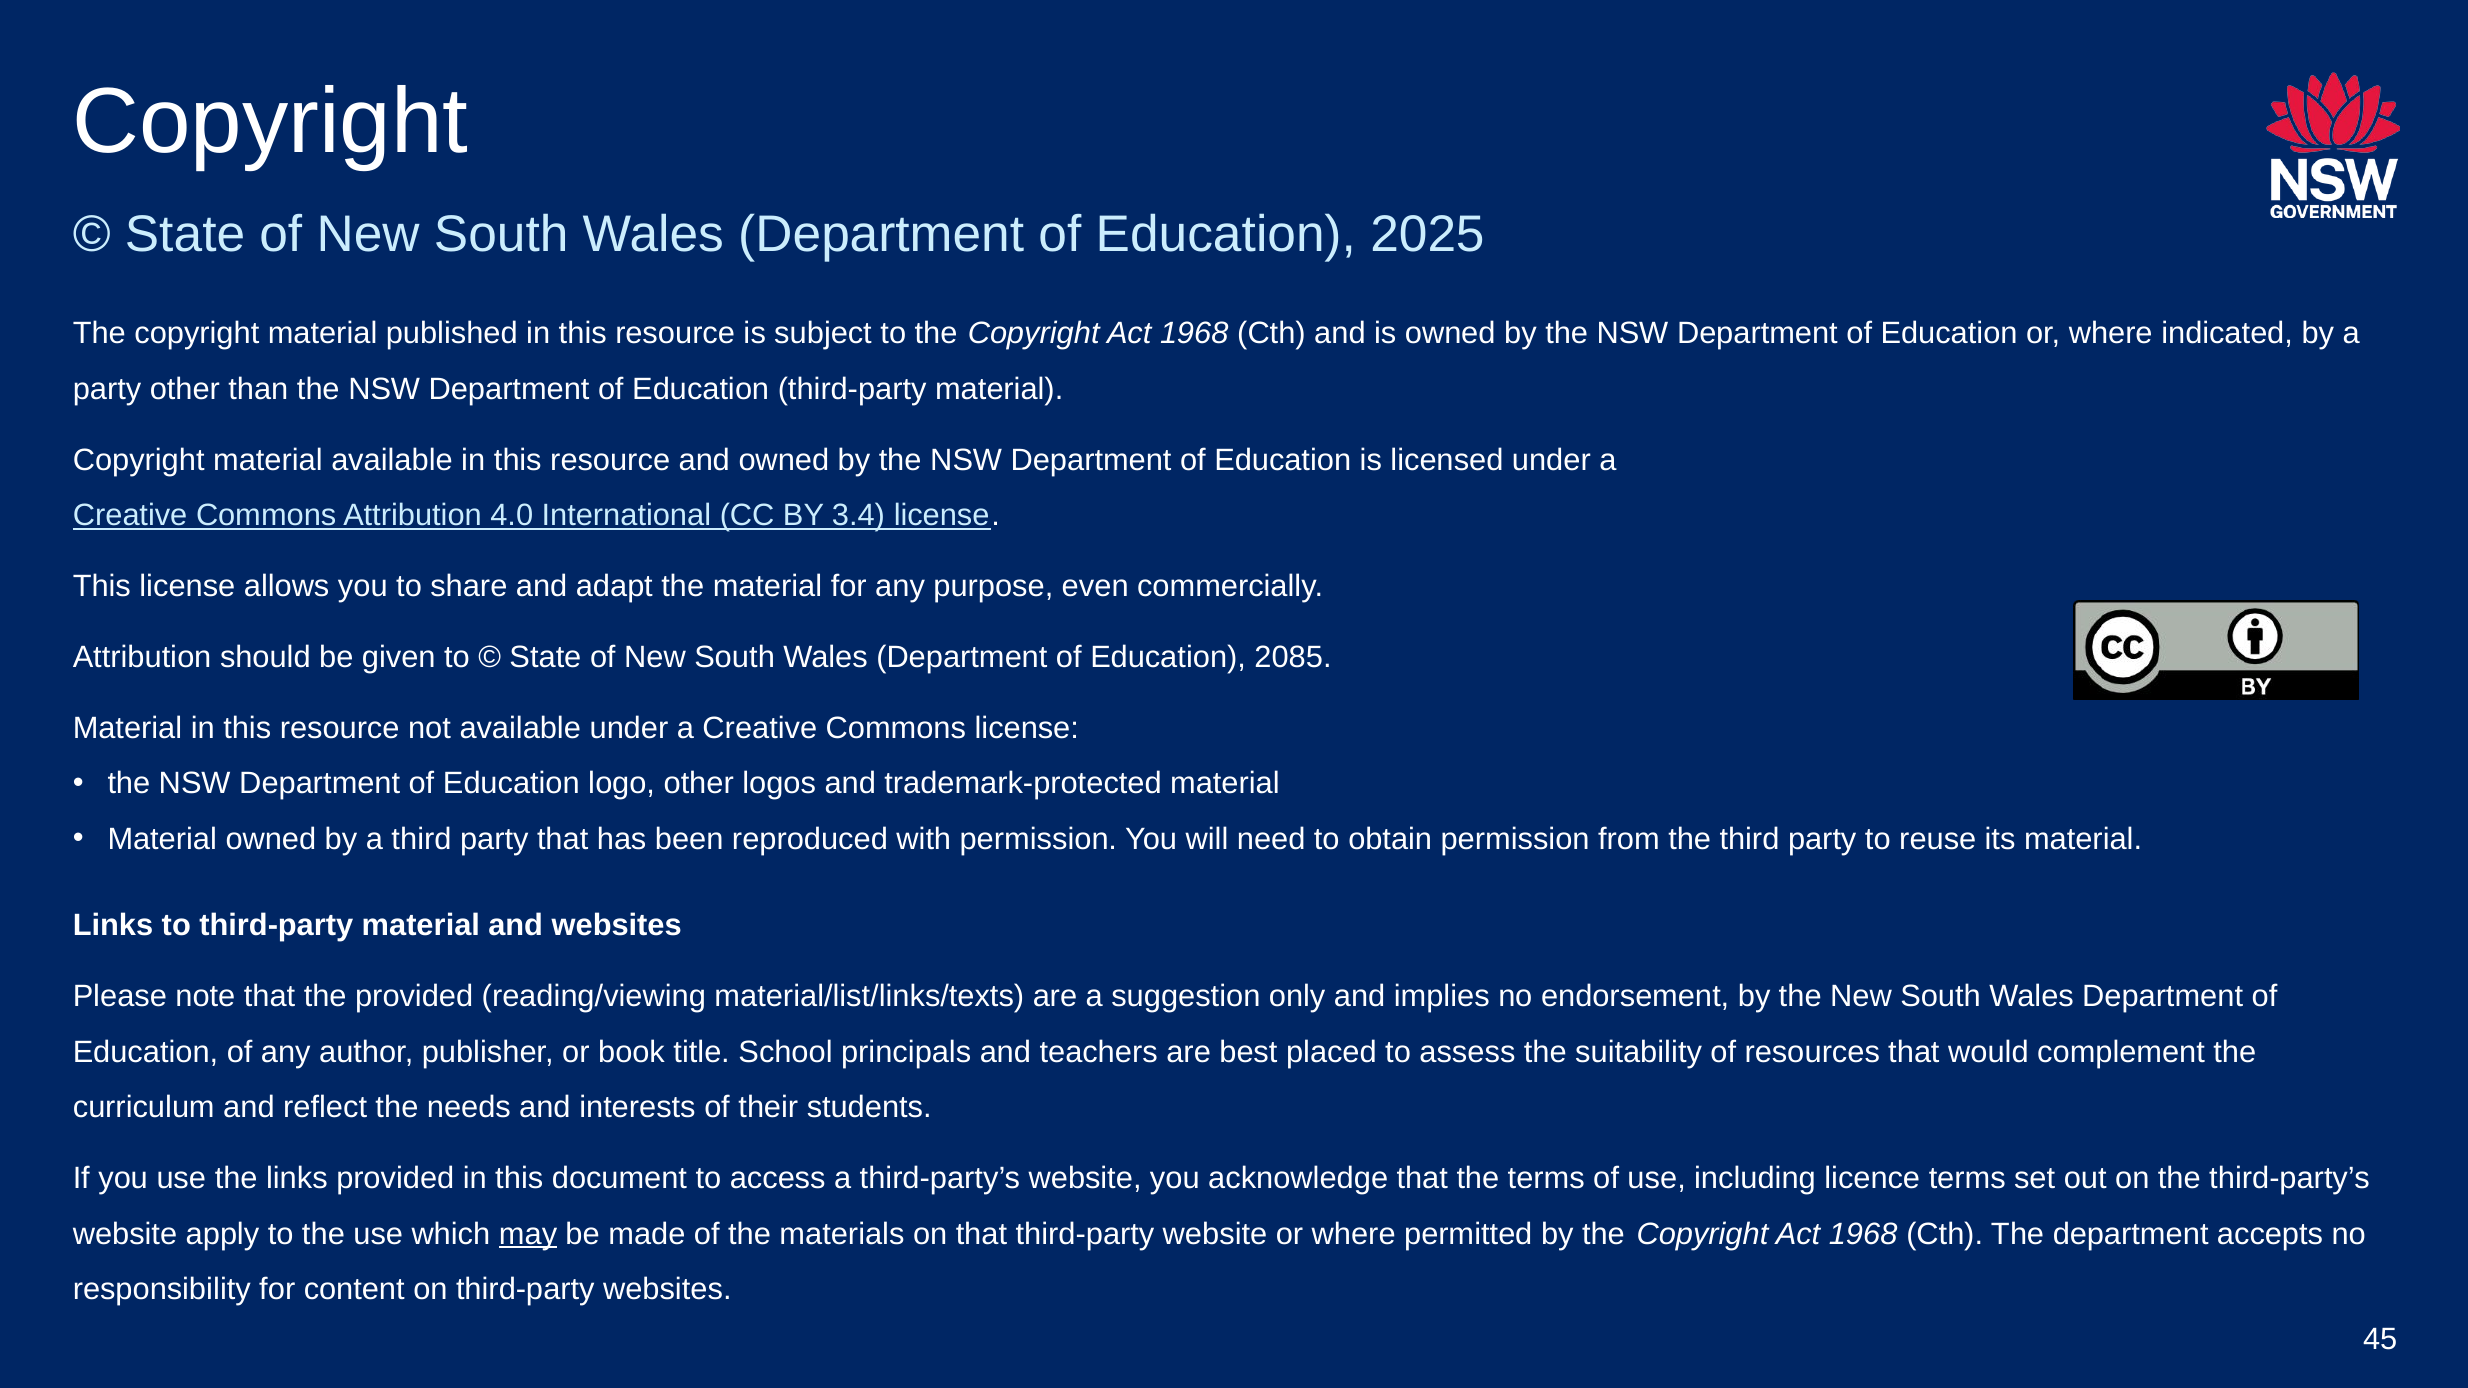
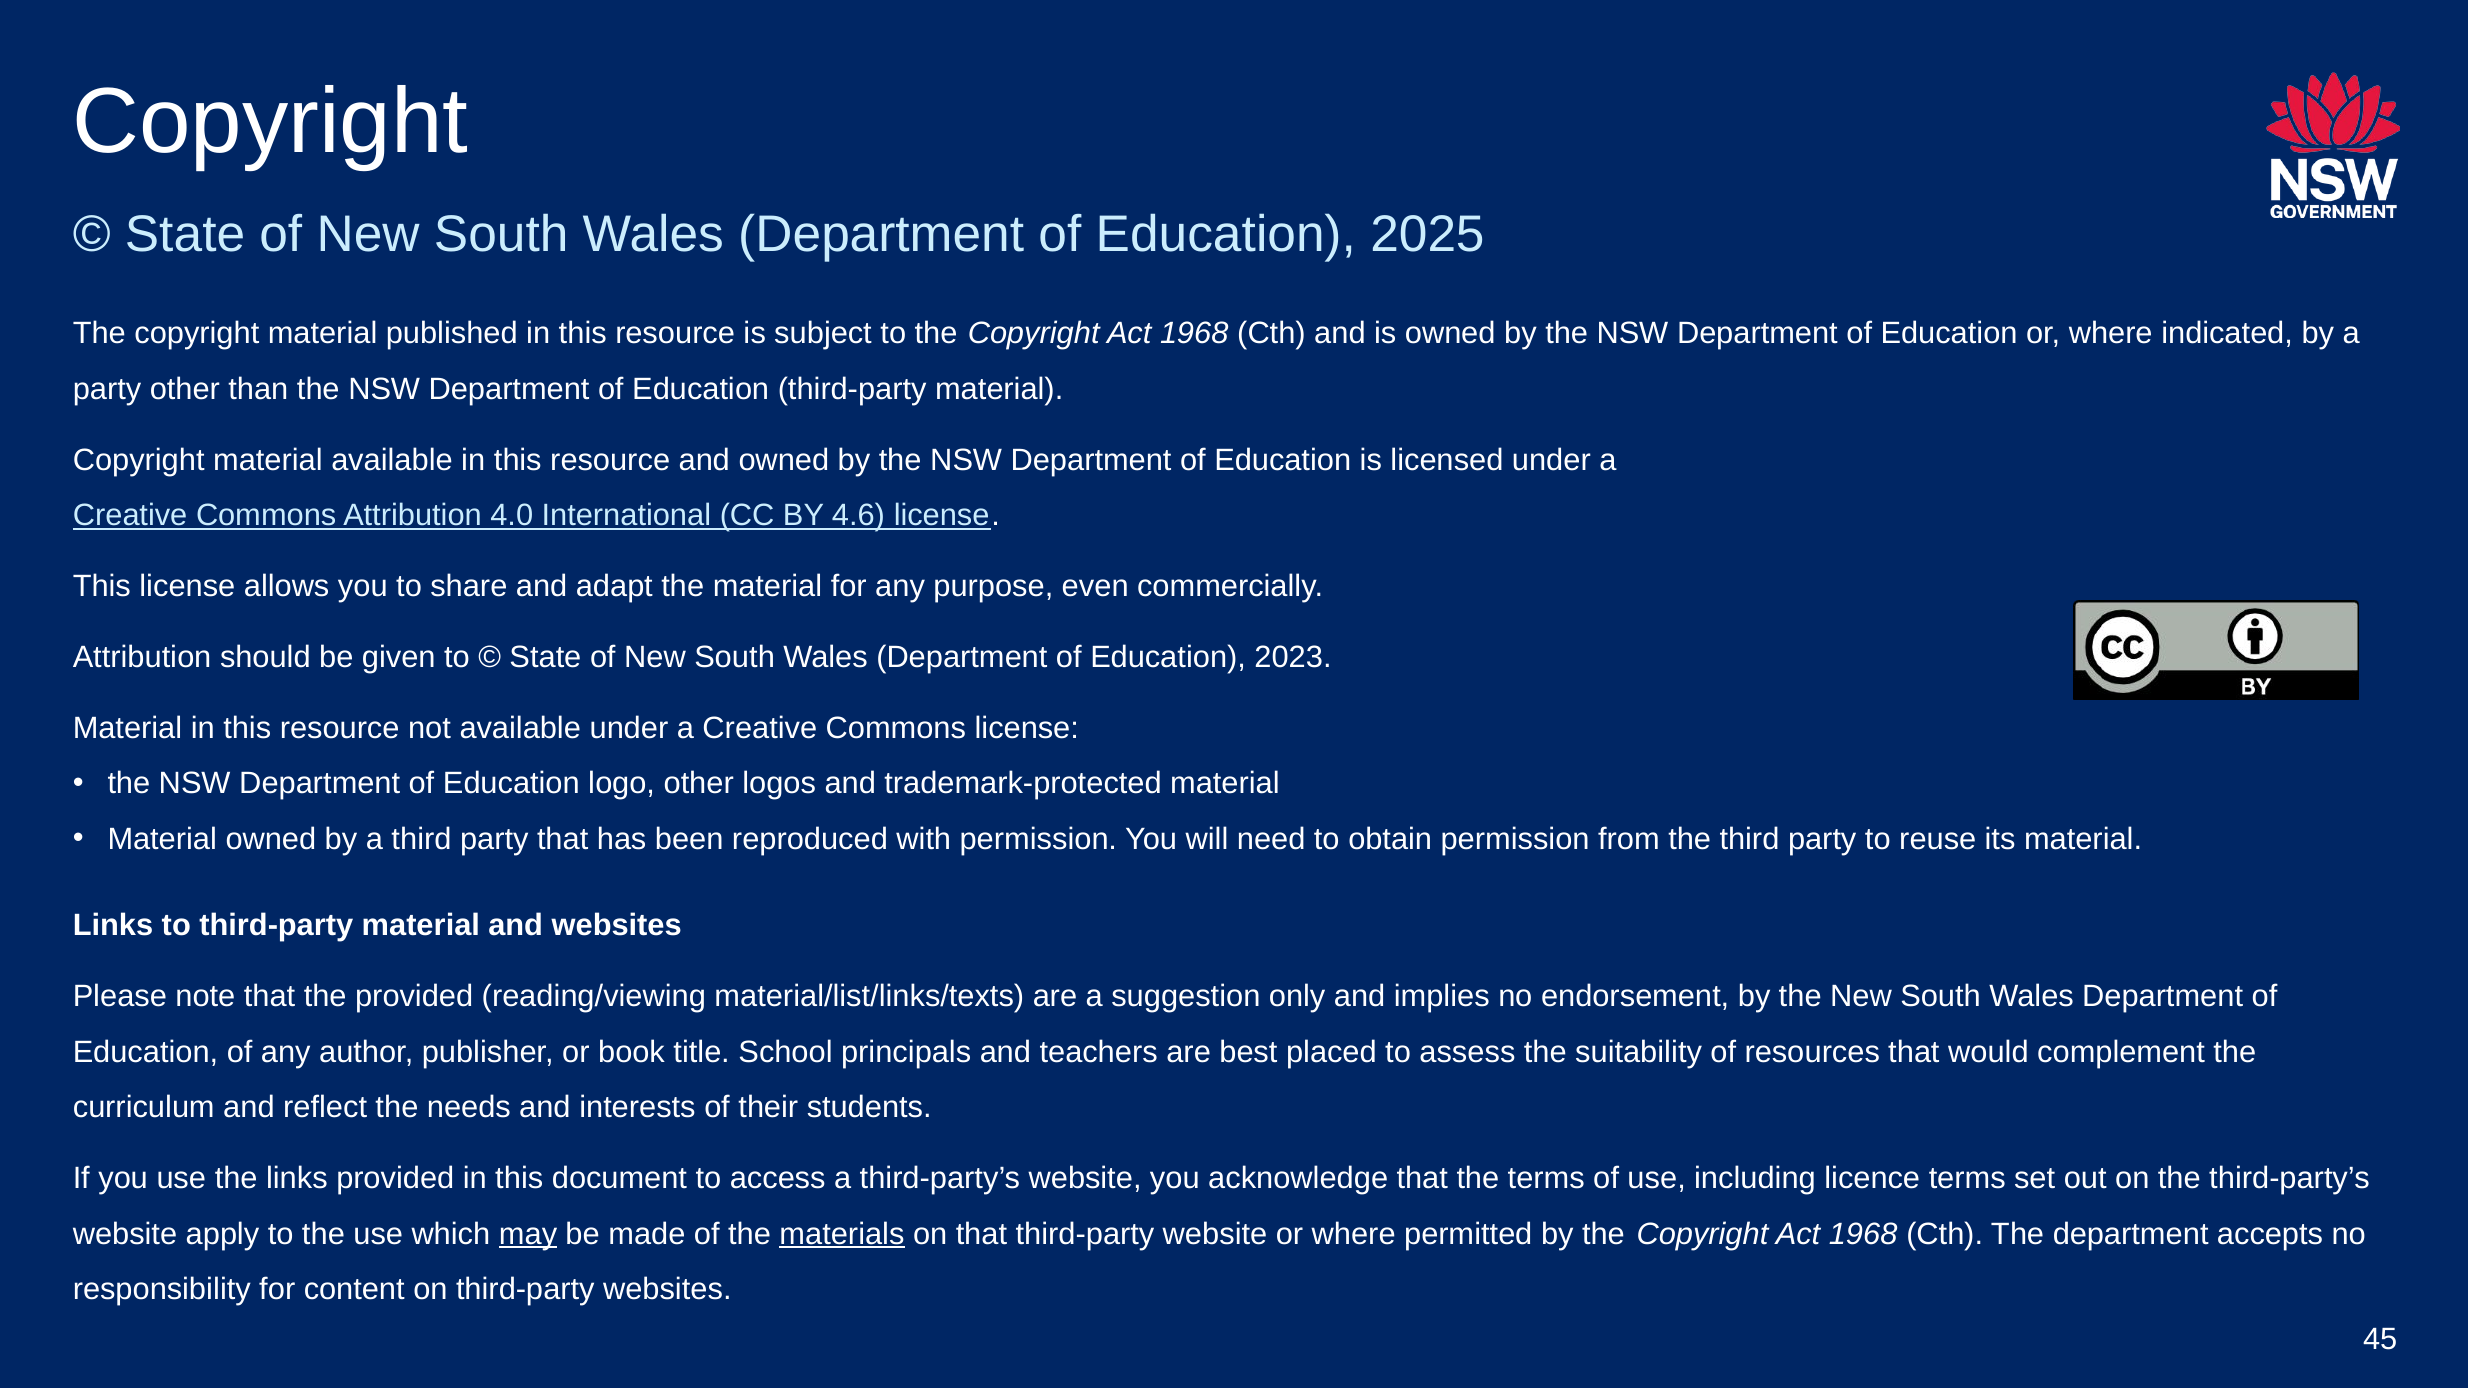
3.4: 3.4 -> 4.6 (858, 515)
2085: 2085 -> 2023 (1293, 657)
materials underline: none -> present (842, 1234)
